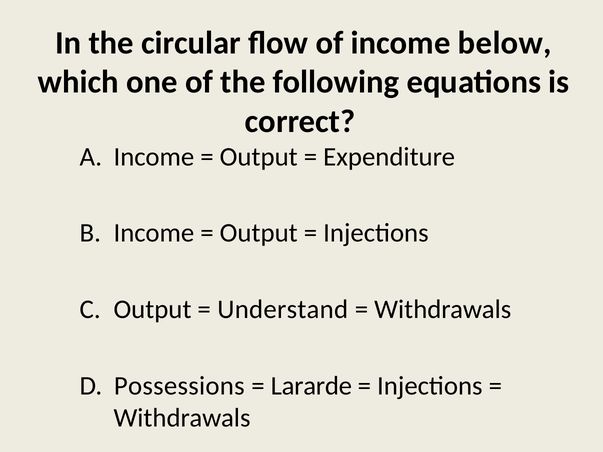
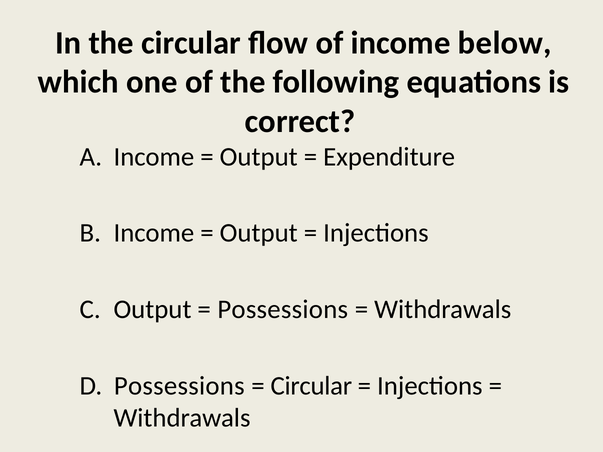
Understand: Understand -> Possessions (283, 310)
Lararde: Lararde -> Circular (311, 386)
